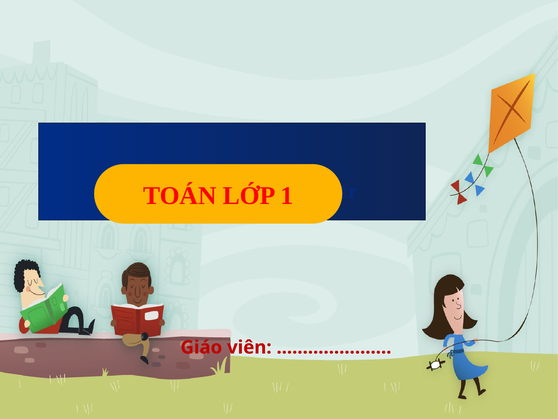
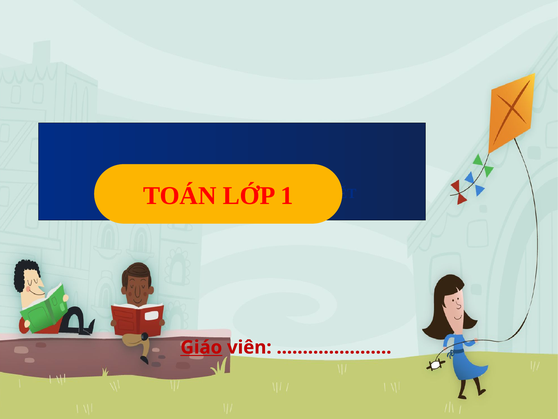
Giáo underline: none -> present (201, 347)
